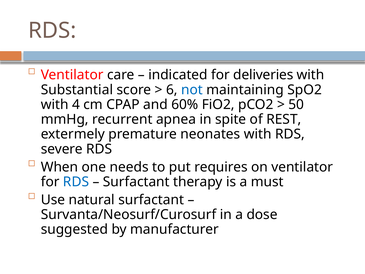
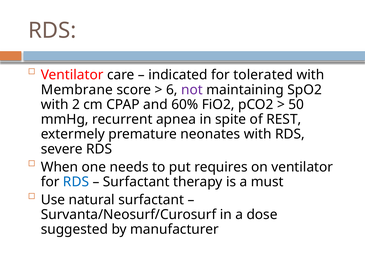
deliveries: deliveries -> tolerated (263, 75)
Substantial: Substantial -> Membrane (77, 90)
not colour: blue -> purple (192, 90)
4: 4 -> 2 (76, 104)
